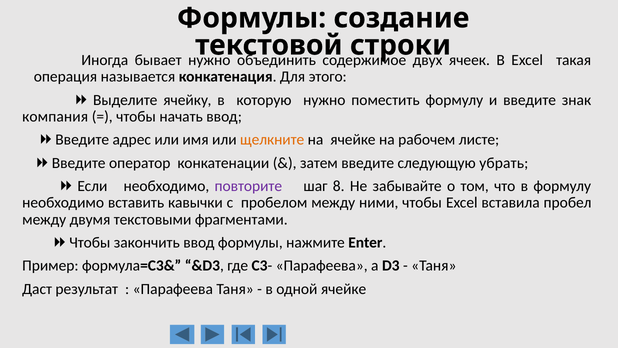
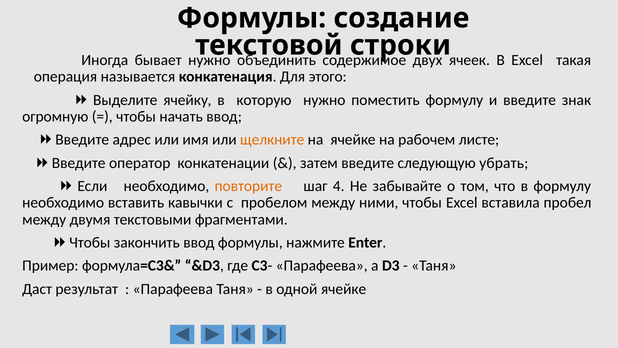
компания: компания -> огромную (55, 117)
повторите colour: purple -> orange (248, 186)
8: 8 -> 4 (339, 186)
